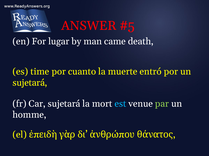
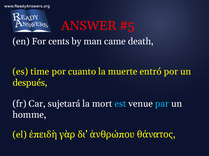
lugar: lugar -> cents (59, 42)
sujetará: sujetará -> después (30, 83)
par colour: light green -> light blue (162, 104)
